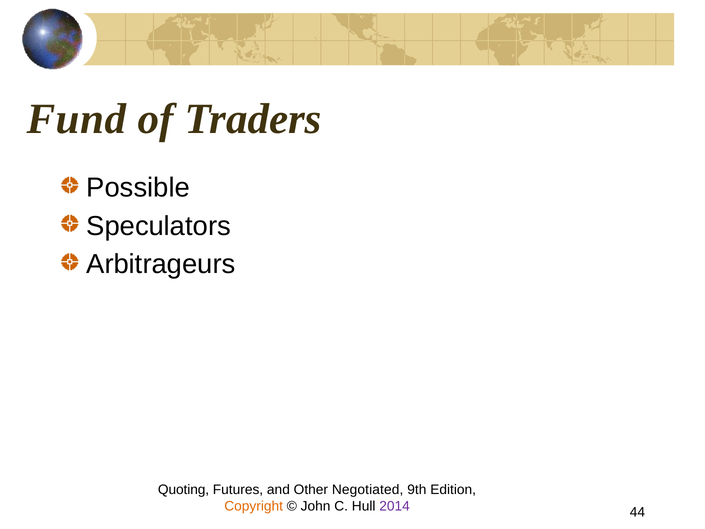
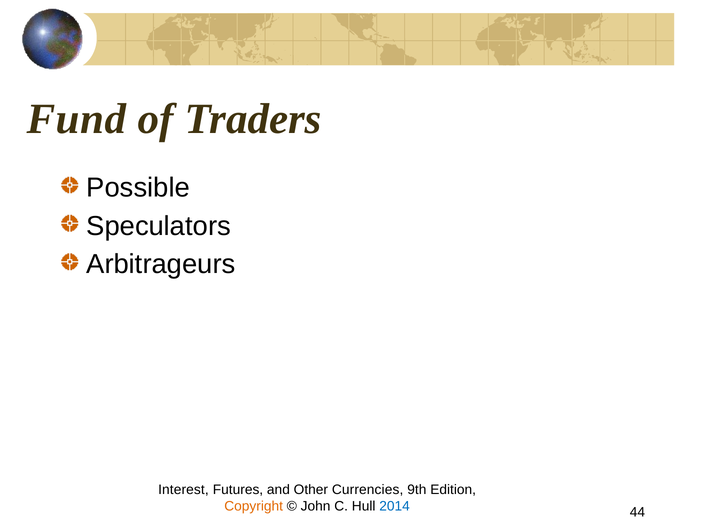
Quoting: Quoting -> Interest (183, 490)
Negotiated: Negotiated -> Currencies (368, 490)
2014 colour: purple -> blue (395, 506)
